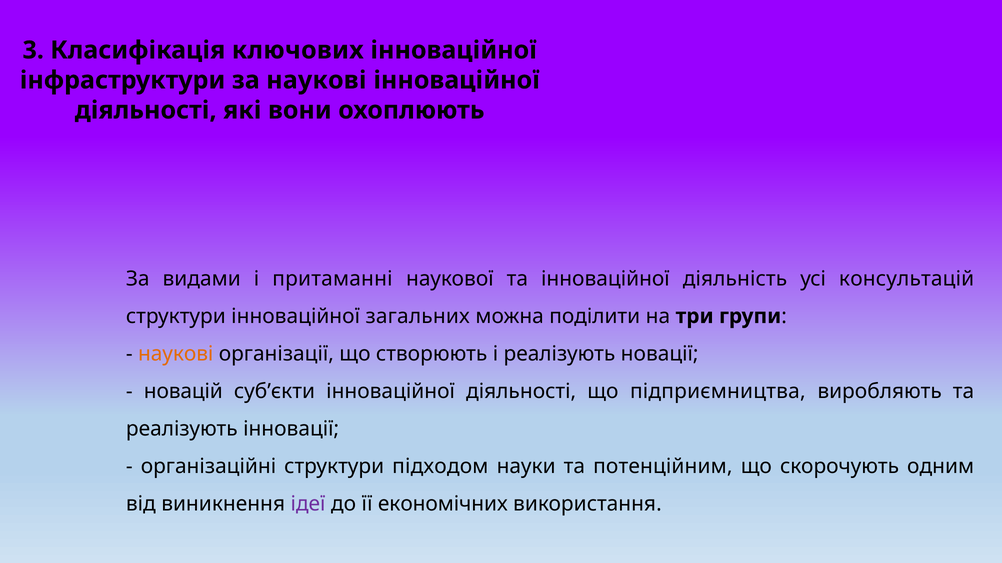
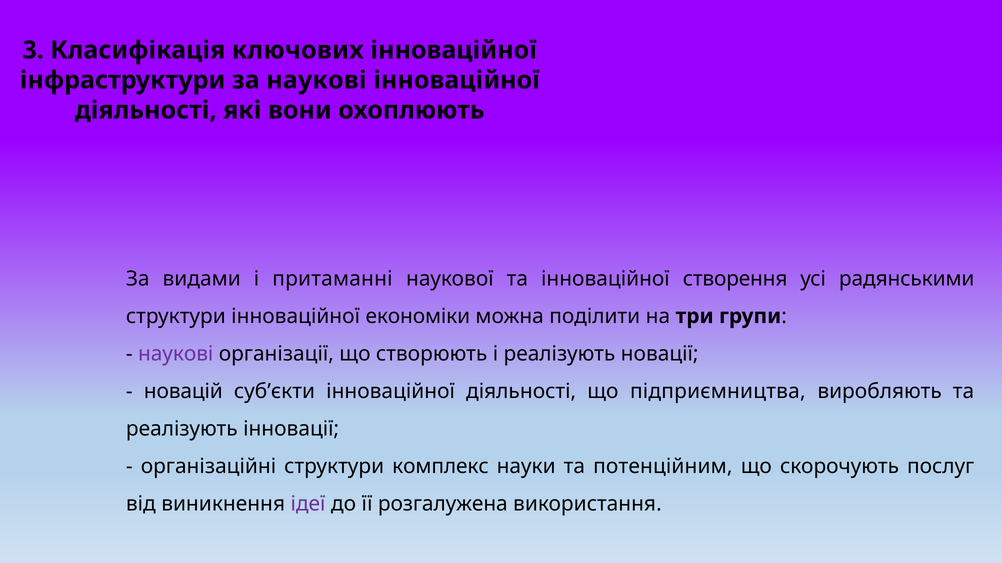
діяльність: діяльність -> створення (735, 279)
консультацій: консультацій -> радянськими (907, 279)
загальних: загальних -> економіки (418, 317)
наукові colour: orange -> purple (176, 354)
підходом: підходом -> комплекс (440, 467)
одним: одним -> послуг (941, 467)
економічних: економічних -> розгалужена (443, 504)
